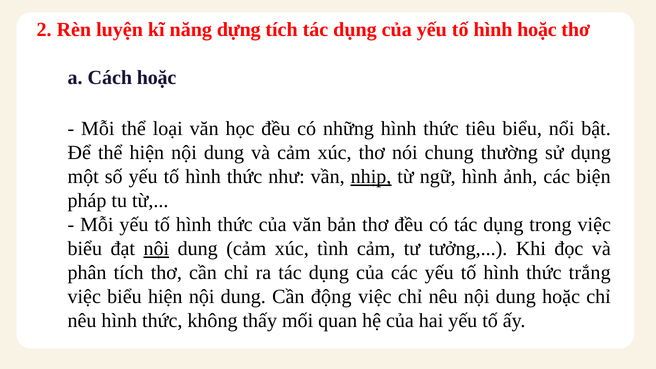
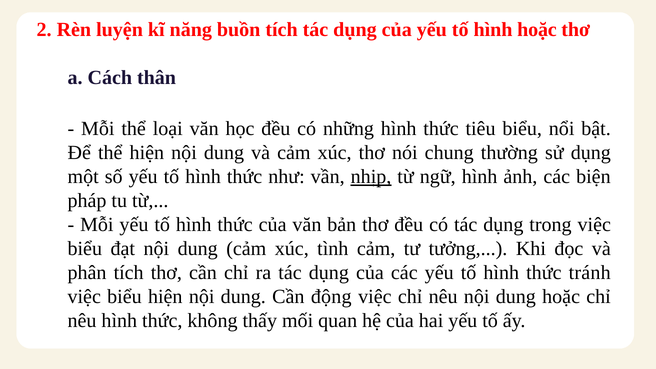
dựng: dựng -> buồn (239, 30)
Cách hoặc: hoặc -> thân (157, 78)
nội underline: present -> none (156, 249)
trắng: trắng -> tránh (590, 273)
